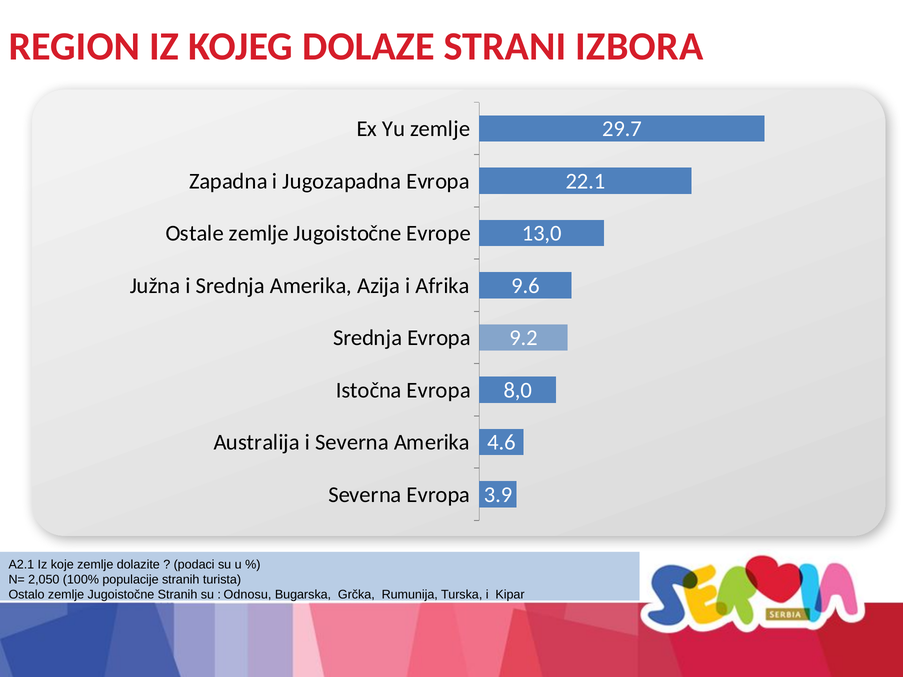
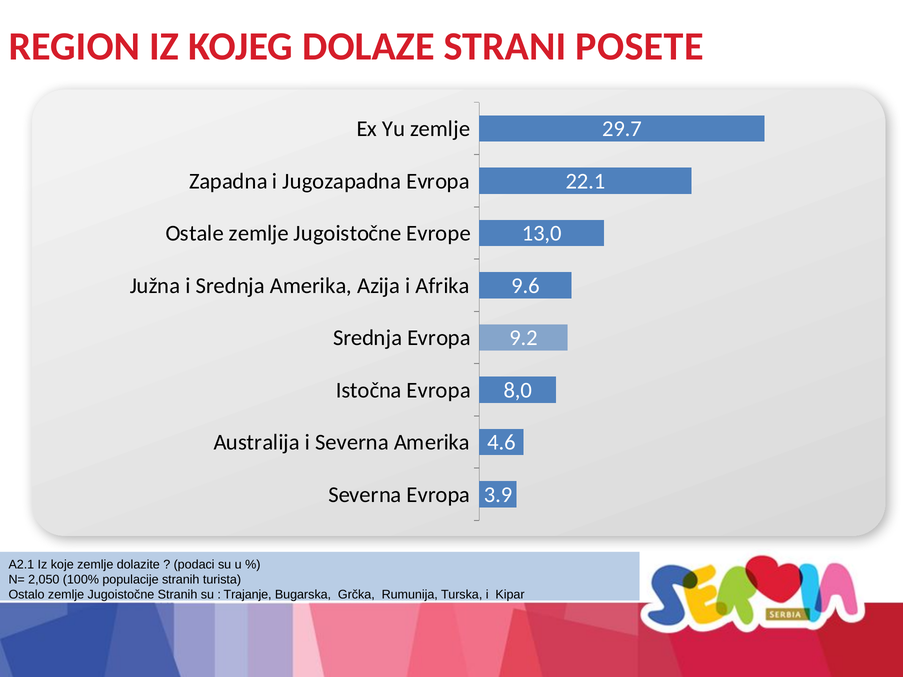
IZBORA: IZBORA -> POSETE (640, 46)
Odnosu: Odnosu -> Trajanje (248, 595)
